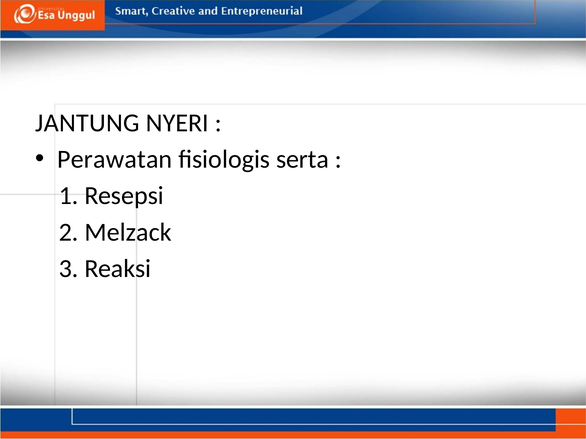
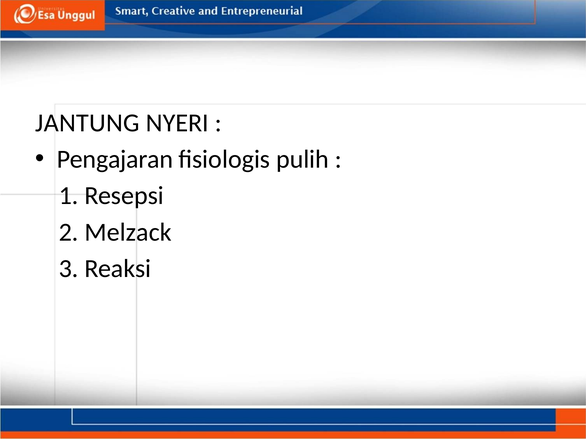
Perawatan: Perawatan -> Pengajaran (115, 159)
serta: serta -> pulih (302, 159)
